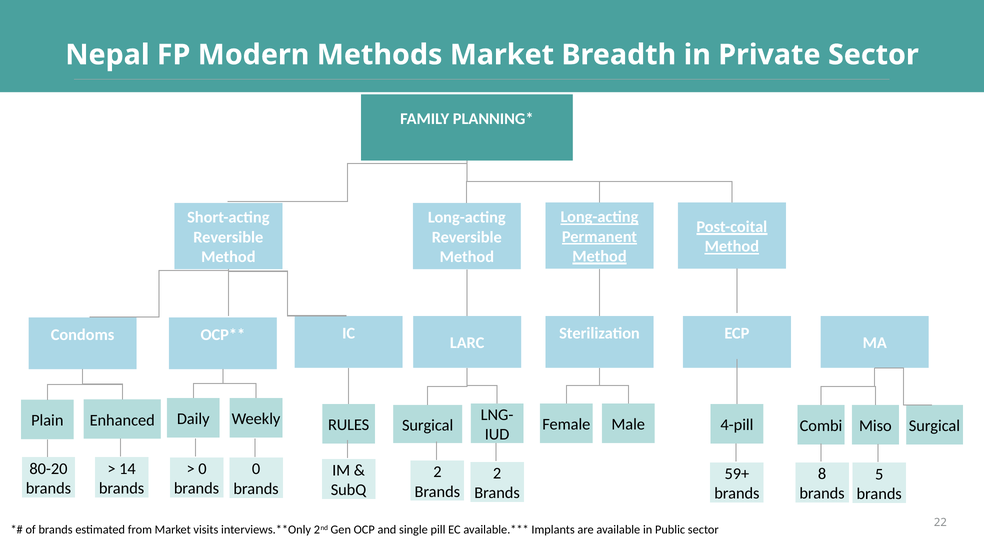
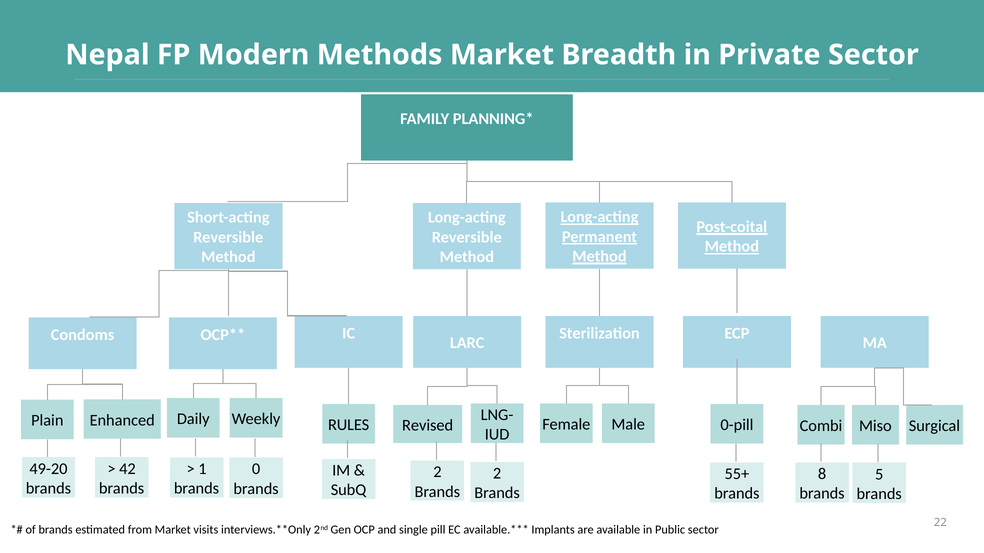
4-pill: 4-pill -> 0-pill (737, 425)
Surgical: Surgical -> Revised (428, 426)
80-20: 80-20 -> 49-20 (48, 469)
14: 14 -> 42 (127, 469)
0: 0 -> 1 (202, 469)
59+: 59+ -> 55+ (737, 474)
